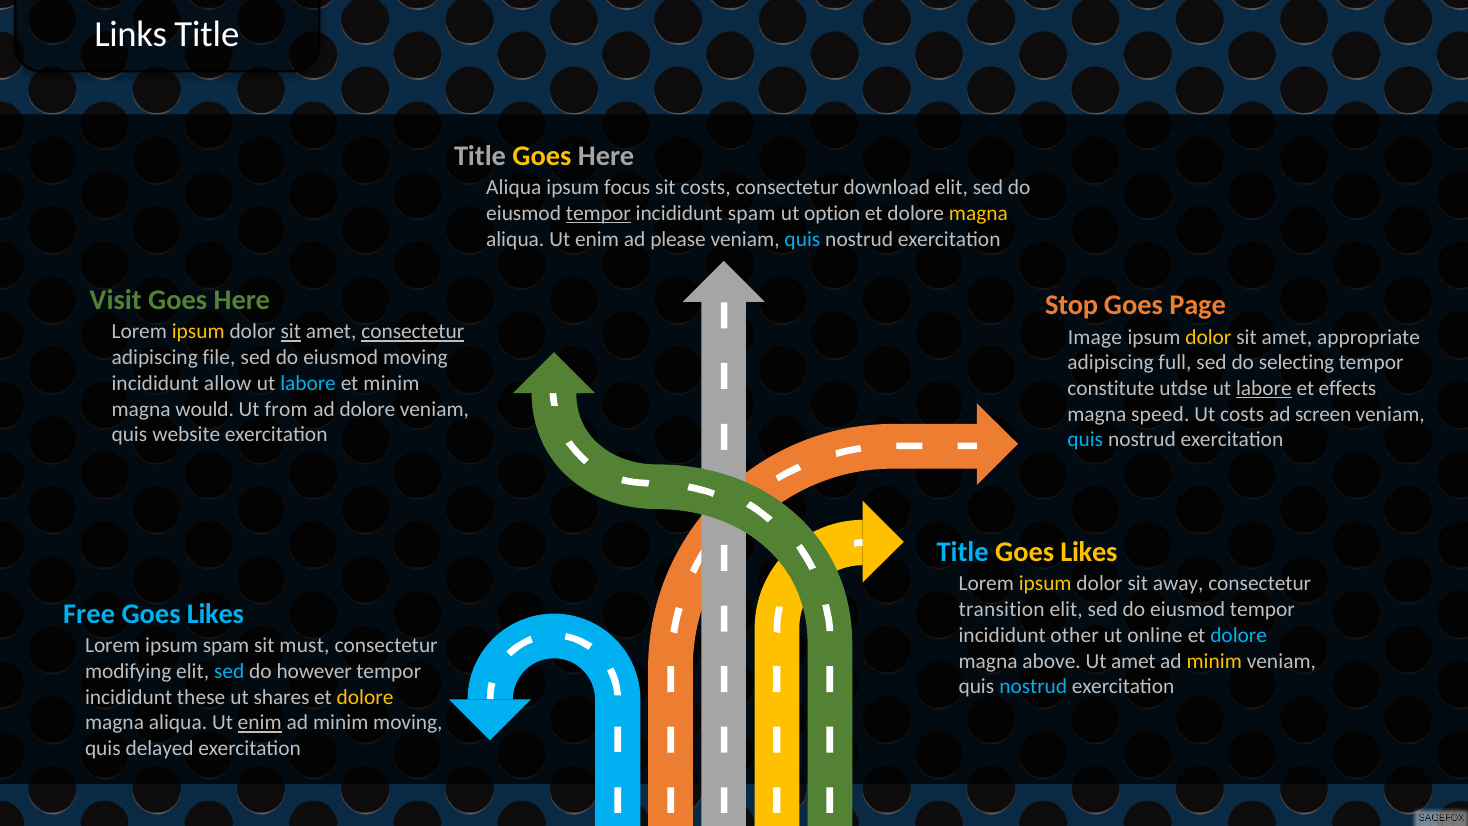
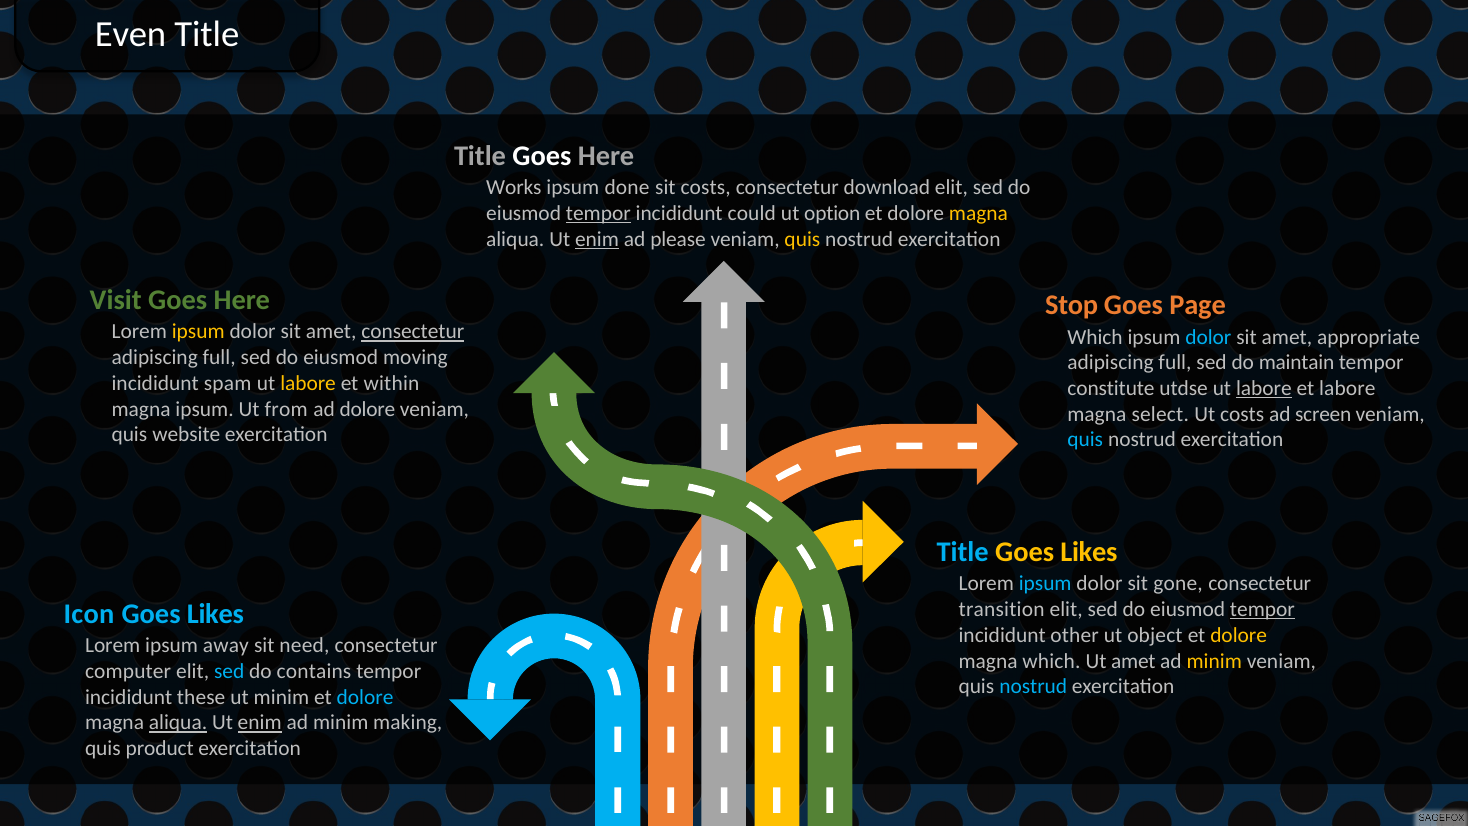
Links: Links -> Even (131, 35)
Goes colour: yellow -> white (542, 156)
Aliqua: Aliqua -> Works (514, 188)
focus: focus -> done (627, 188)
incididunt spam: spam -> could (752, 213)
enim underline: none -> present (597, 239)
quis colour: light blue -> yellow (802, 239)
sit underline: present -> none (291, 332)
Image: Image -> Which (1095, 337)
dolor colour: yellow -> light blue (1208, 337)
file: file -> full (219, 358)
selecting: selecting -> maintain (1297, 363)
allow: allow -> spam (228, 383)
labore colour: light blue -> yellow (308, 383)
et minim: minim -> within (392, 383)
et effects: effects -> labore (1347, 388)
magna would: would -> ipsum (205, 409)
speed: speed -> select (1160, 414)
ipsum colour: yellow -> light blue (1045, 584)
away: away -> gone (1178, 584)
tempor underline: none -> present (1262, 609)
Free: Free -> Icon (89, 614)
online: online -> object (1155, 635)
dolore colour: light blue -> yellow (1239, 635)
ipsum spam: spam -> away (226, 645)
must: must -> need (304, 645)
magna above: above -> which (1051, 661)
modifying: modifying -> computer (128, 671)
however: however -> contains (314, 671)
ut shares: shares -> minim (281, 697)
dolore colour: yellow -> light blue (365, 697)
aliqua underline: none -> present (178, 723)
minim moving: moving -> making (408, 723)
delayed: delayed -> product (160, 748)
